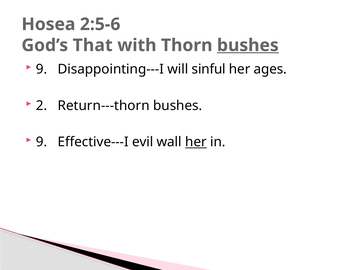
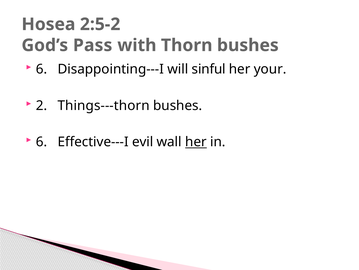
2:5-6: 2:5-6 -> 2:5-2 (100, 24)
That: That -> Pass (93, 45)
bushes underline: present -> none (248, 45)
9: 9 -> 6 (41, 69)
ages: ages -> your (270, 69)
Return---thorn: Return---thorn -> Things---thorn (104, 105)
9: 9 -> 6 (41, 142)
